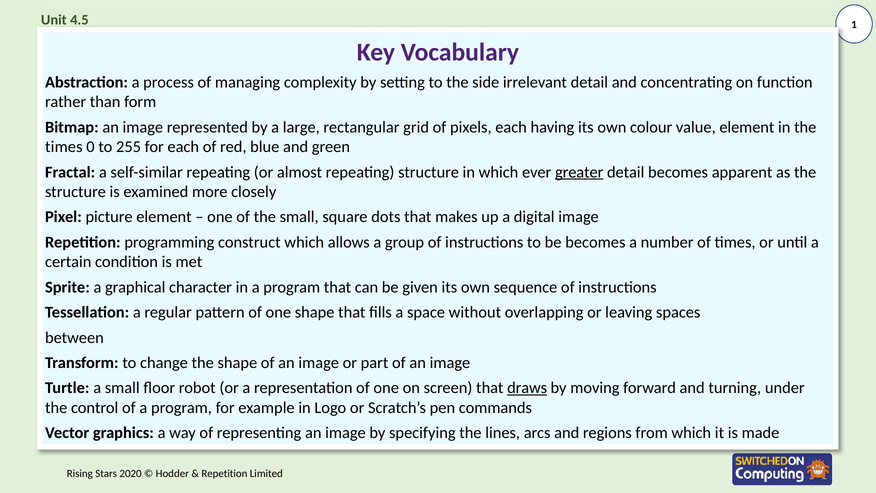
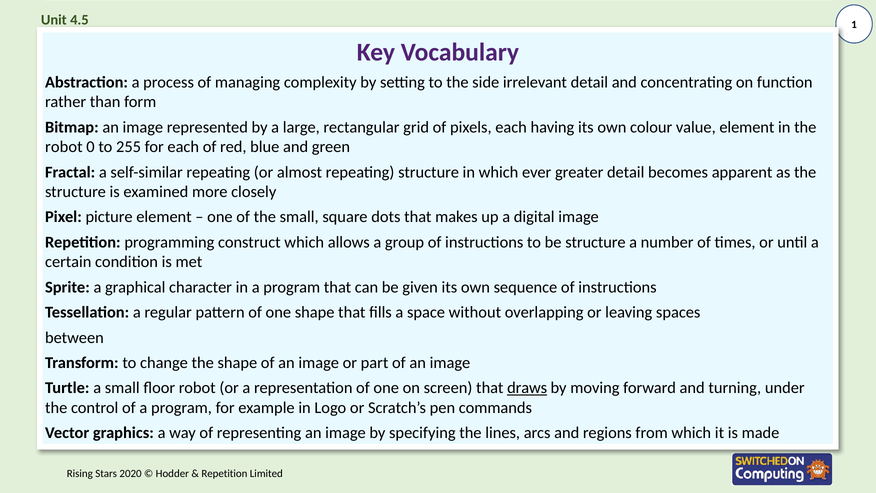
times: times -> robot (64, 147)
greater underline: present -> none (579, 172)
be becomes: becomes -> structure (595, 242)
